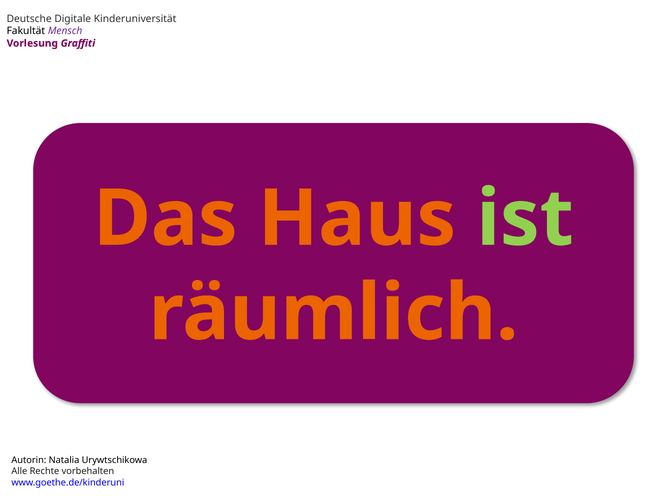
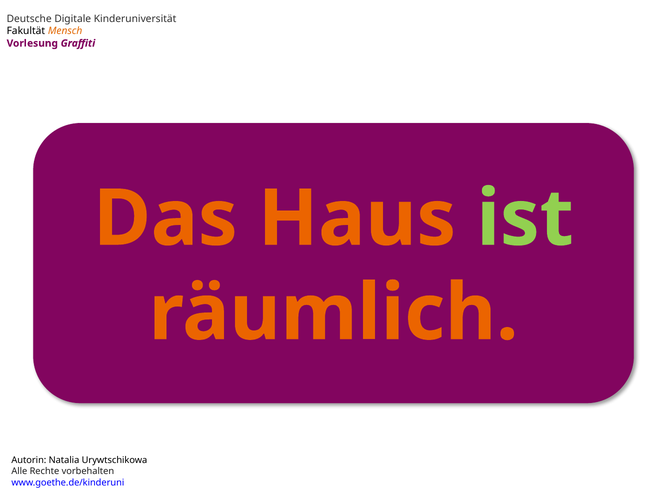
Mensch colour: purple -> orange (65, 31)
